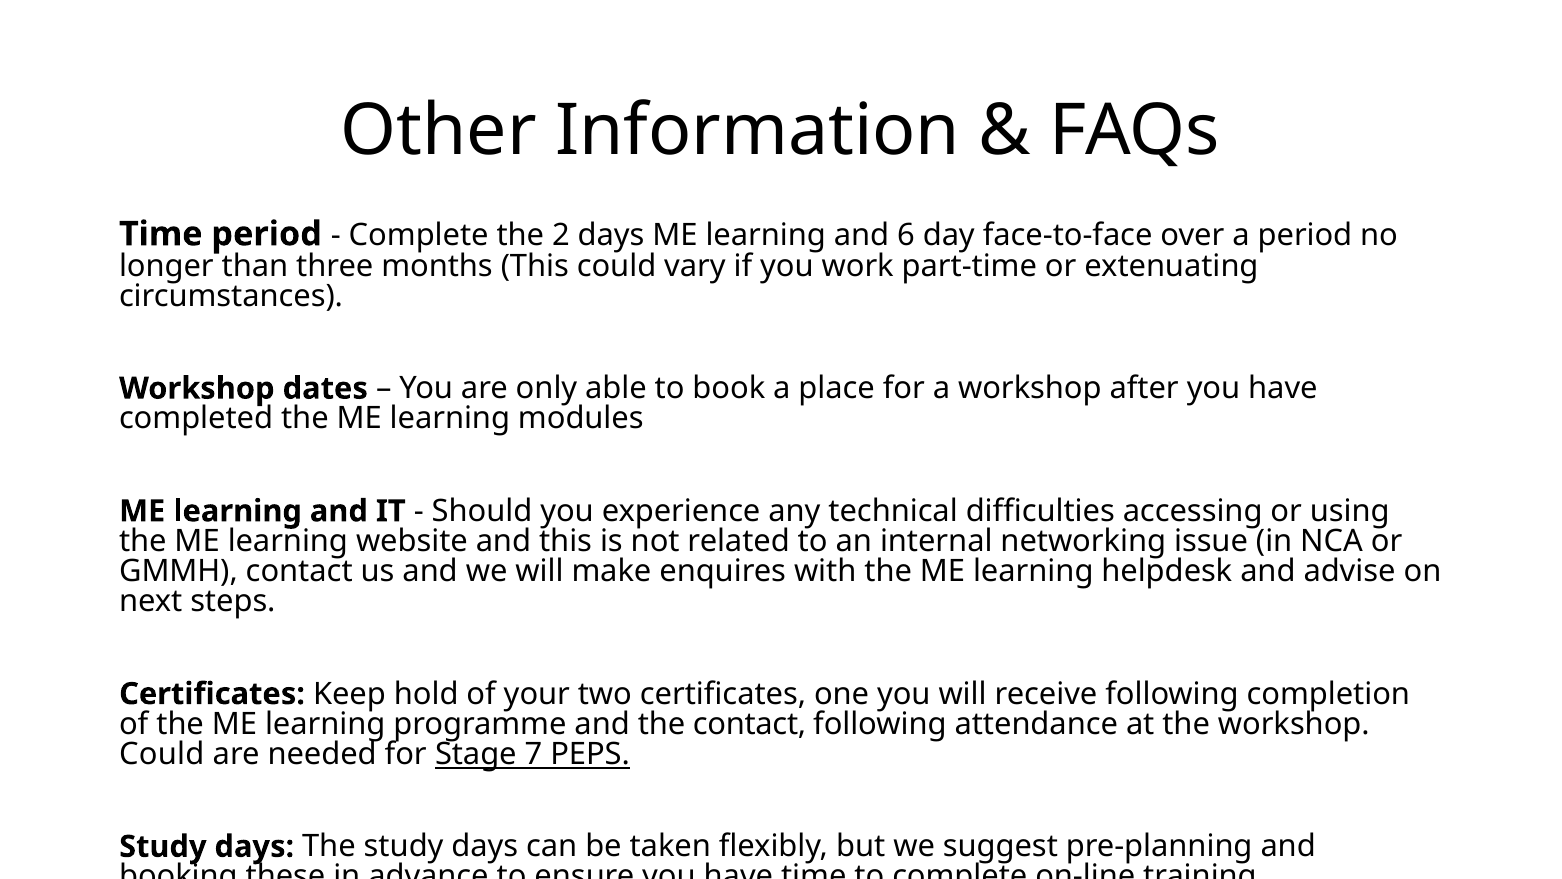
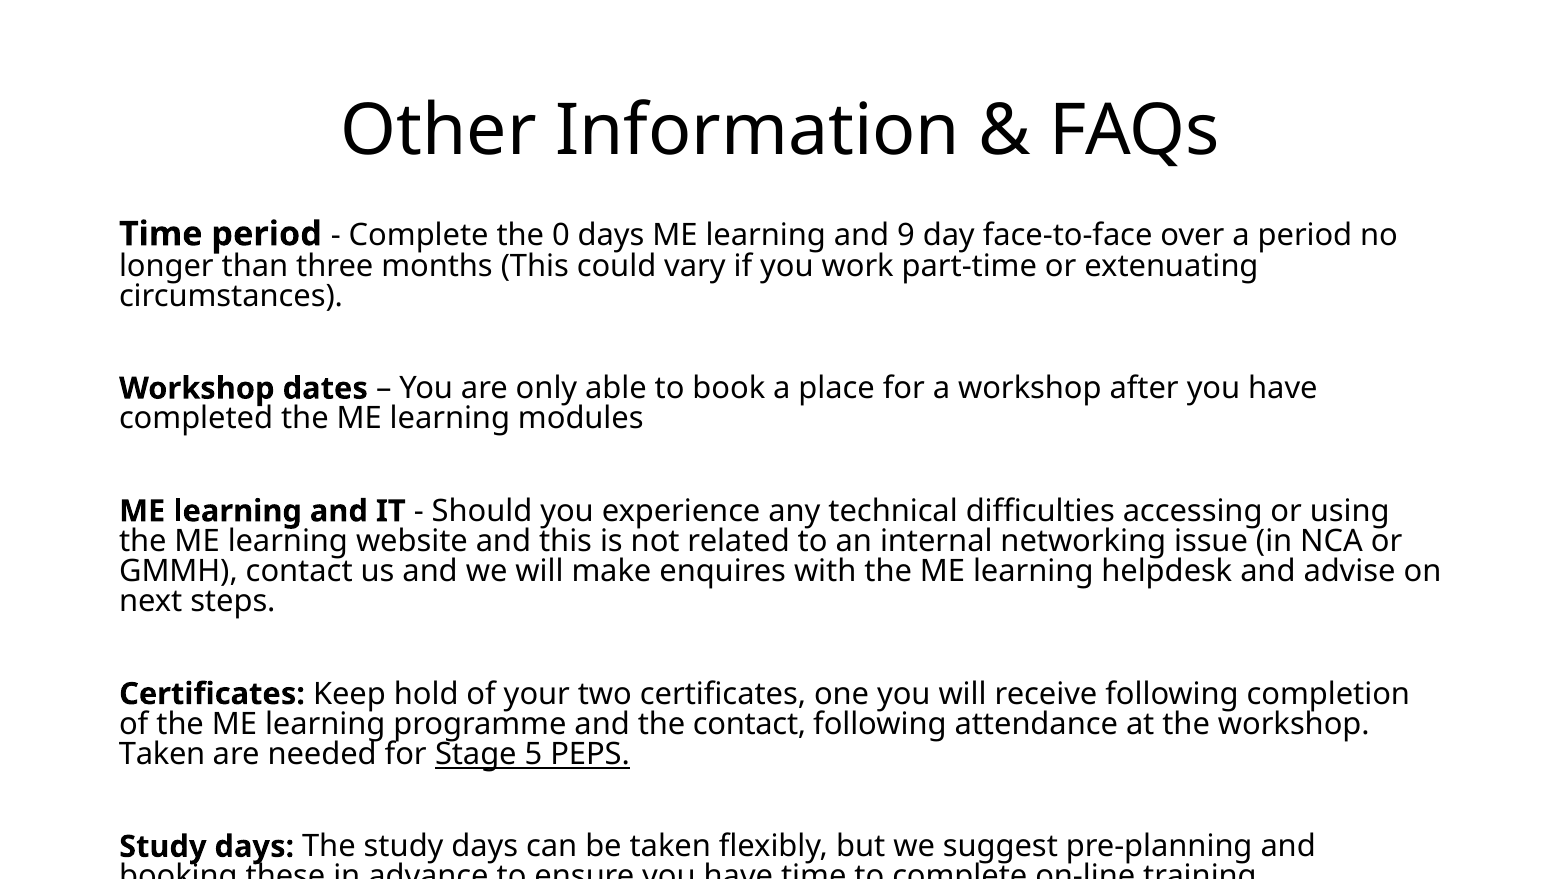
2: 2 -> 0 (561, 235)
6: 6 -> 9 (906, 235)
Could: Could -> Taken (162, 754)
7: 7 -> 5 (533, 754)
